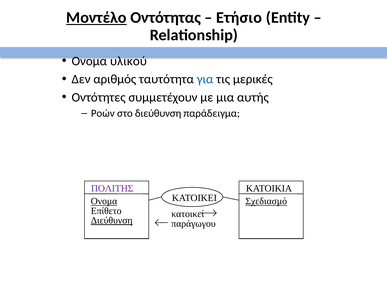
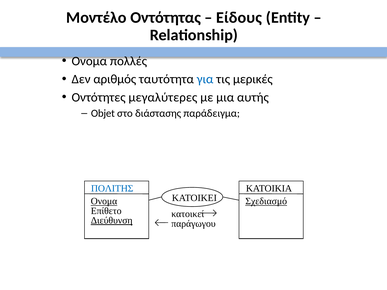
Μοντέλο underline: present -> none (96, 18)
Ετήσιο: Ετήσιο -> Είδους (239, 18)
υλικού: υλικού -> πολλές (128, 61)
συμμετέχουν: συμμετέχουν -> μεγαλύτερες (163, 97)
Ροών: Ροών -> Objet (103, 114)
στο διεύθυνση: διεύθυνση -> διάστασης (158, 114)
ΠΟΛΙΤΗΣ colour: purple -> blue (112, 189)
